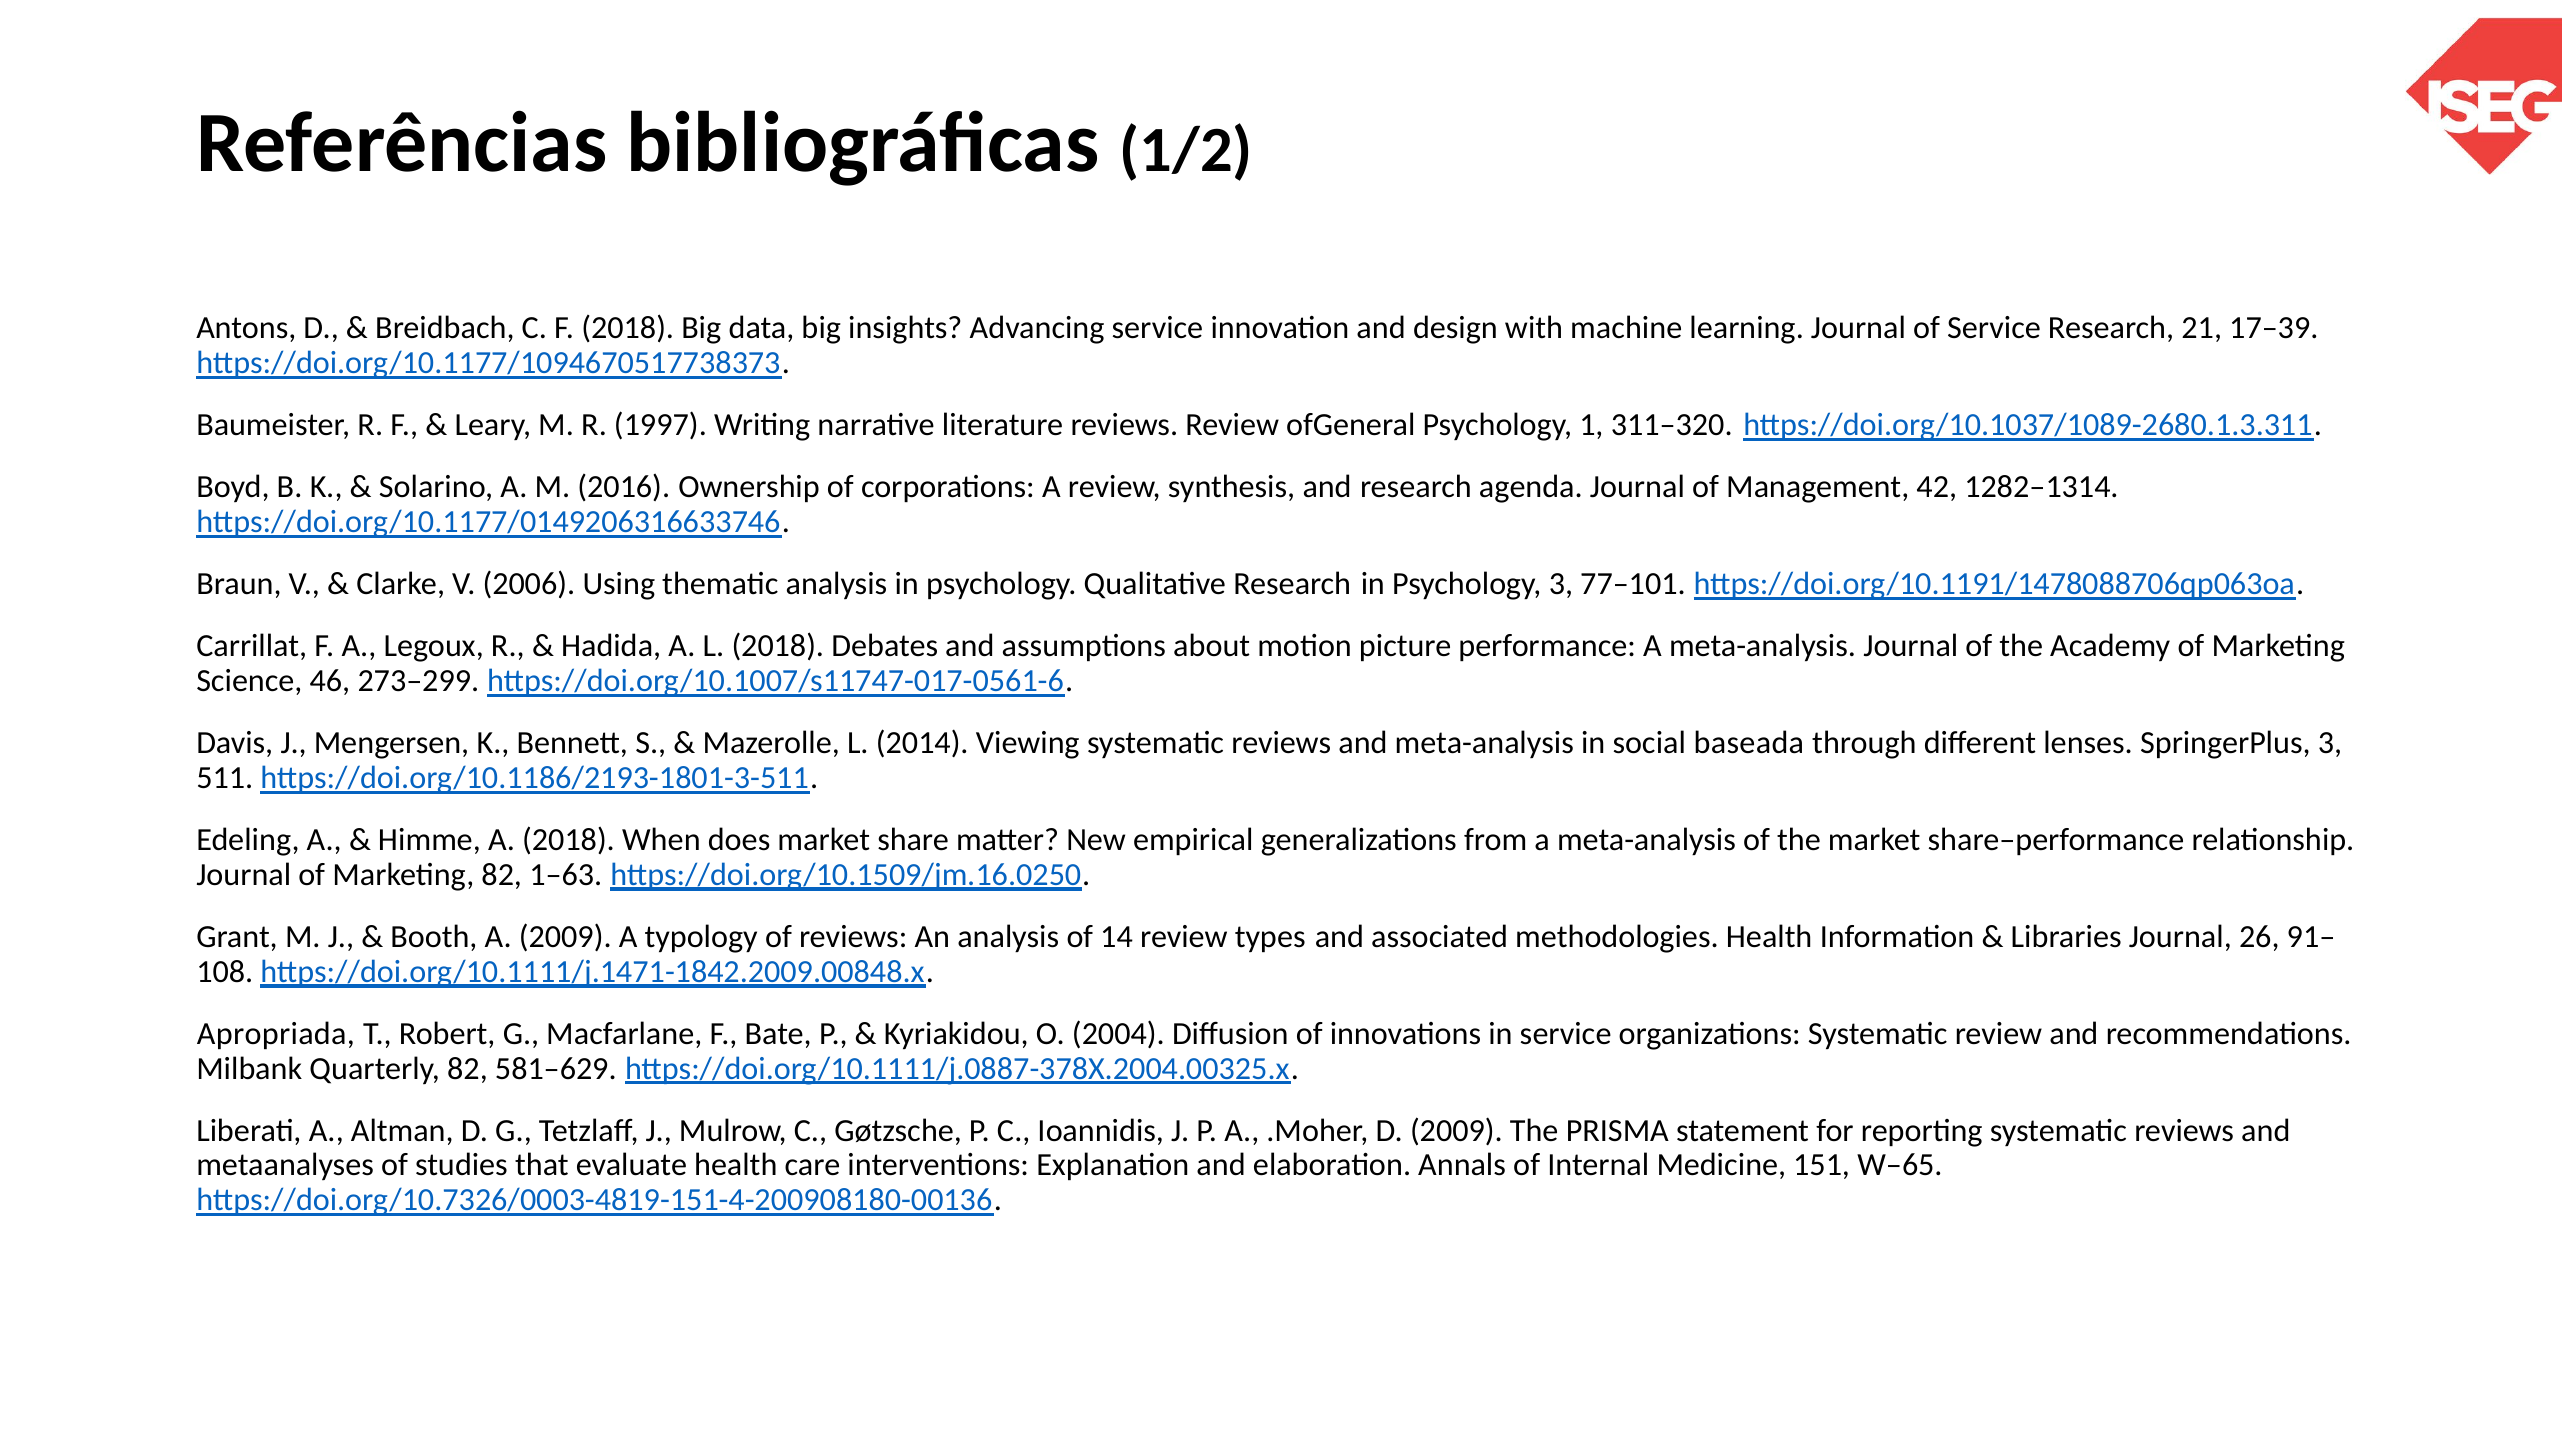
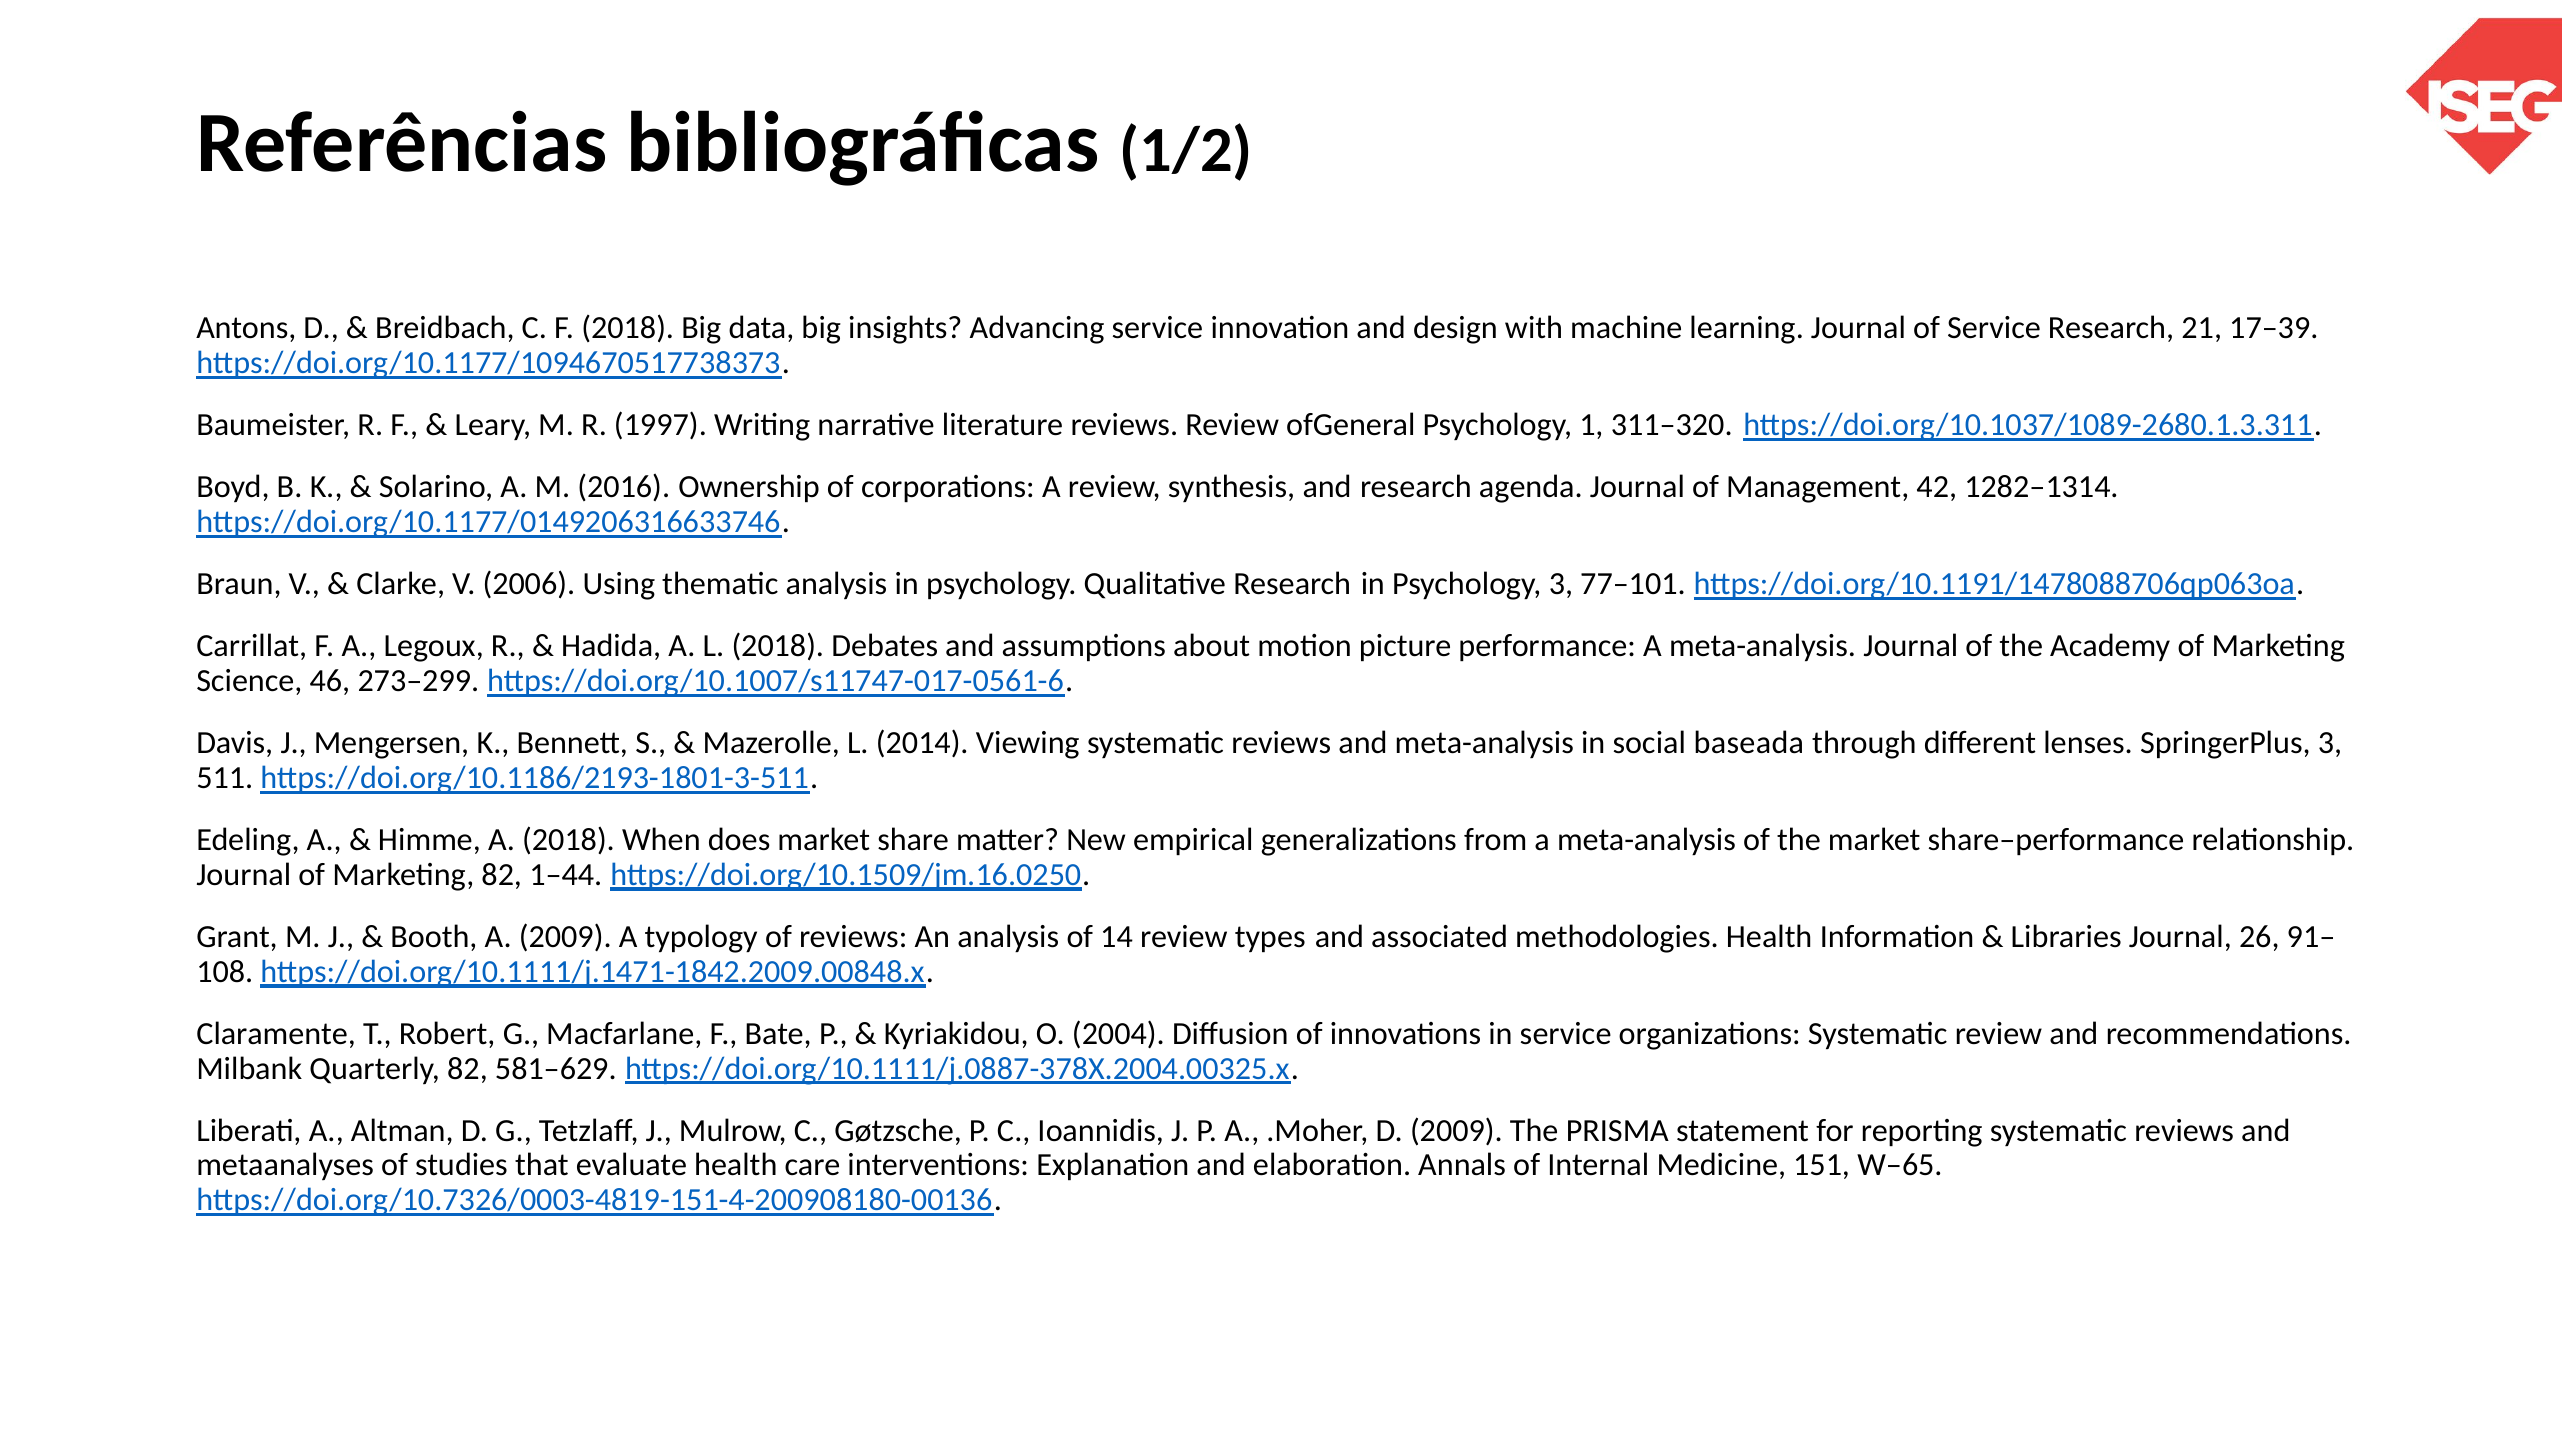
1–63: 1–63 -> 1–44 (566, 875)
Apropriada: Apropriada -> Claramente (276, 1033)
